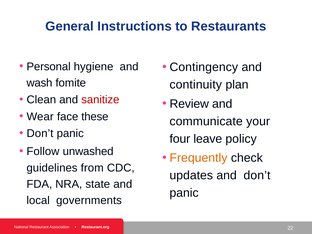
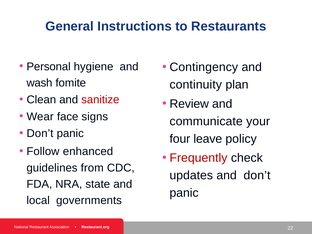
these: these -> signs (95, 117)
unwashed: unwashed -> enhanced (88, 151)
Frequently colour: orange -> red (198, 158)
